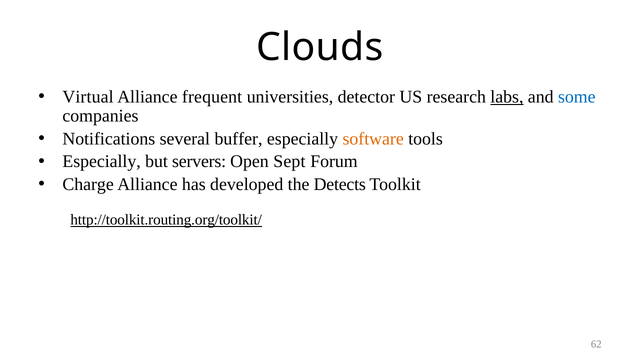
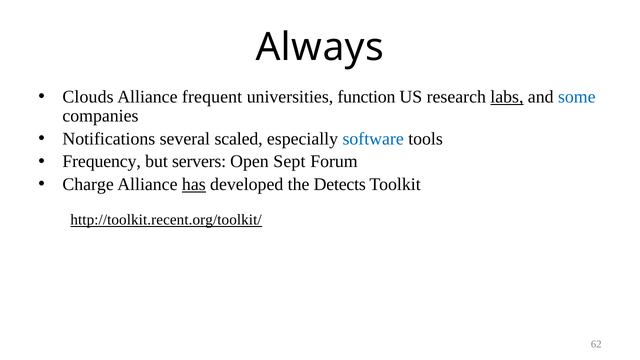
Clouds: Clouds -> Always (320, 47)
Virtual: Virtual -> Clouds (88, 97)
detector: detector -> function (366, 97)
buffer: buffer -> scaled (239, 139)
software colour: orange -> blue (373, 139)
Especially: Especially -> Frequency (102, 162)
has underline: none -> present (194, 184)
http://toolkit.routing.org/toolkit/: http://toolkit.routing.org/toolkit/ -> http://toolkit.recent.org/toolkit/ (166, 220)
